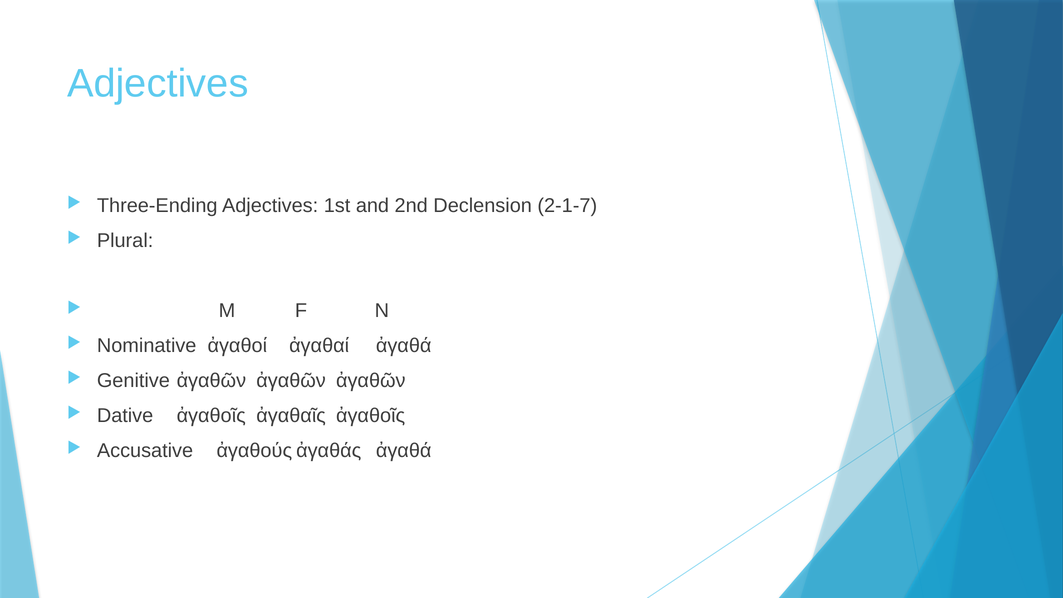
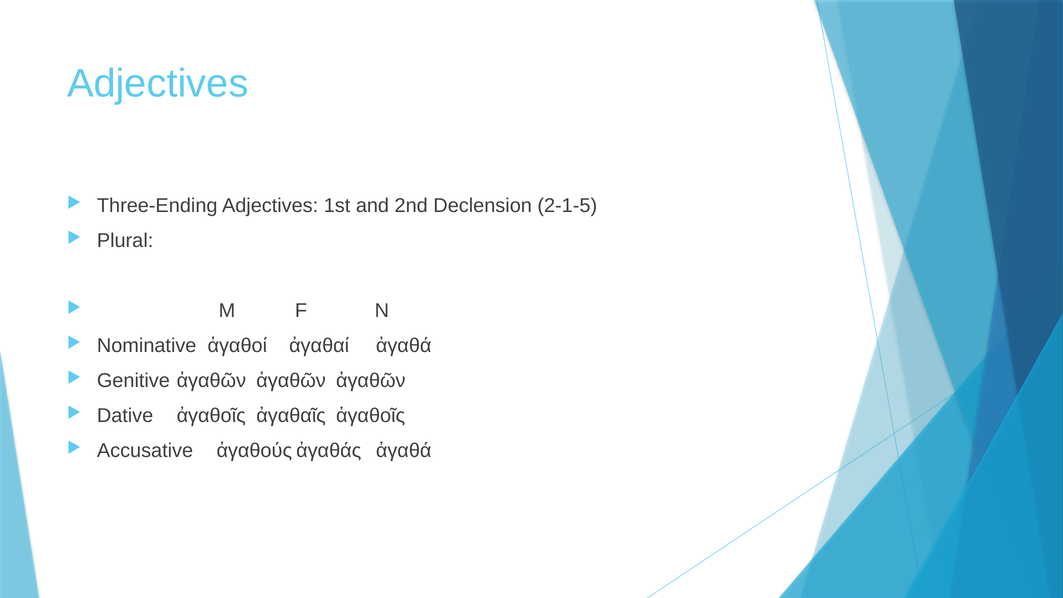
2-1-7: 2-1-7 -> 2-1-5 (567, 206)
